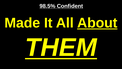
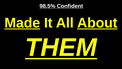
Made underline: none -> present (22, 23)
